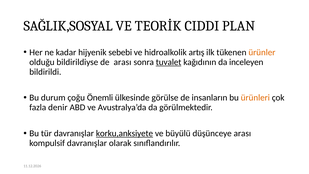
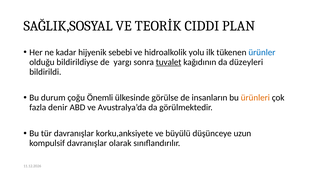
artış: artış -> yolu (196, 52)
ürünler colour: orange -> blue (262, 52)
de arası: arası -> yargı (123, 62)
inceleyen: inceleyen -> düzeyleri (246, 62)
korku,anksiyete underline: present -> none (124, 133)
düşünceye arası: arası -> uzun (242, 133)
